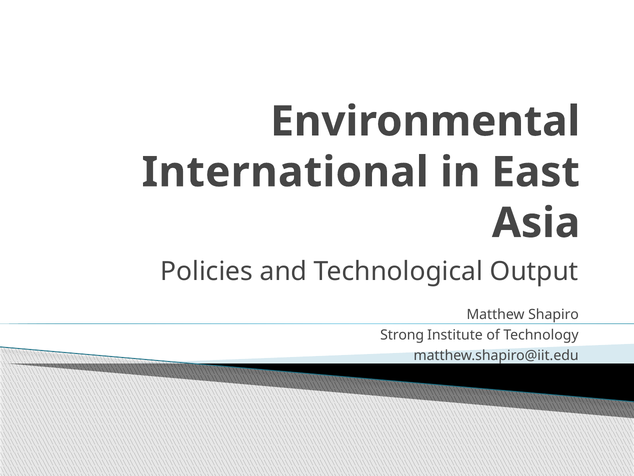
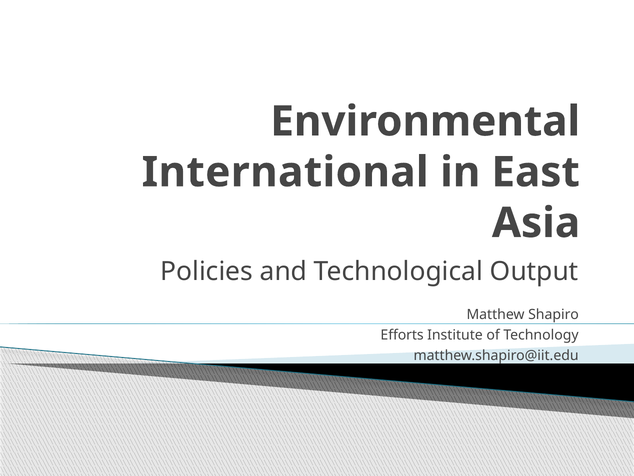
Strong: Strong -> Efforts (402, 335)
